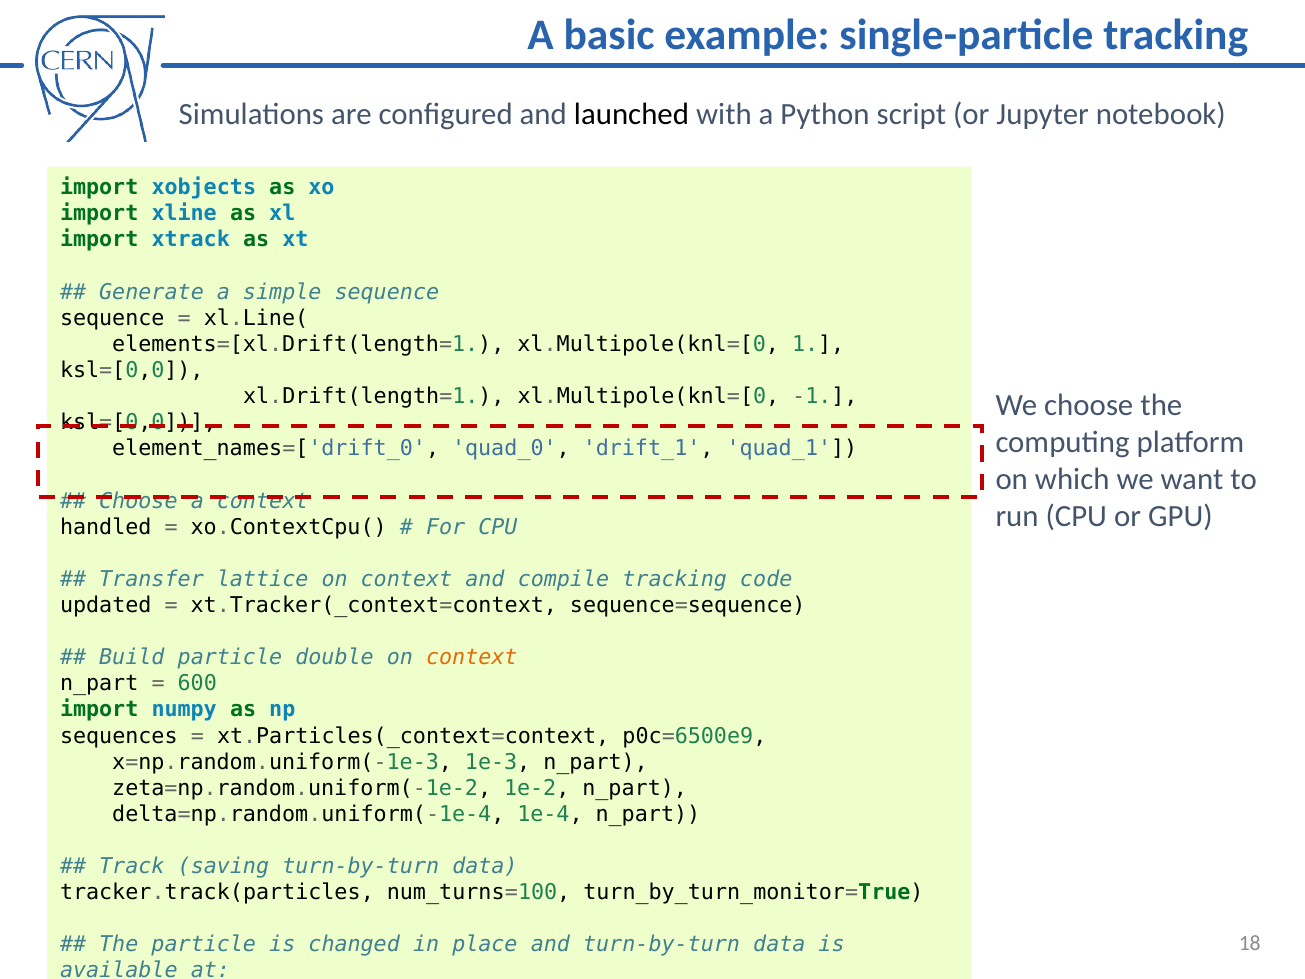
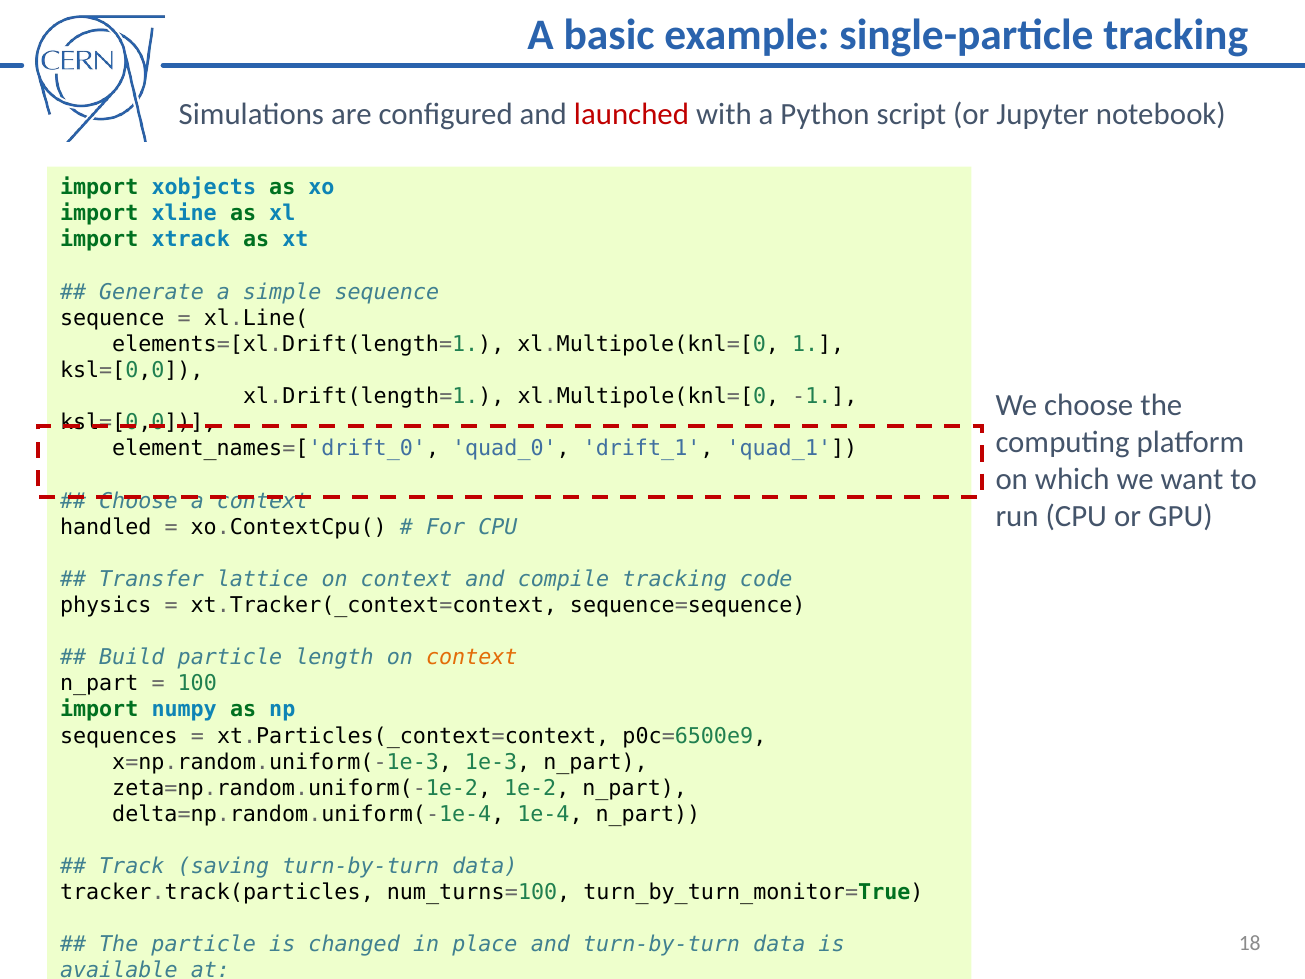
launched colour: black -> red (631, 114)
updated: updated -> physics (106, 605)
double: double -> length (335, 657)
600: 600 -> 100 (197, 683)
